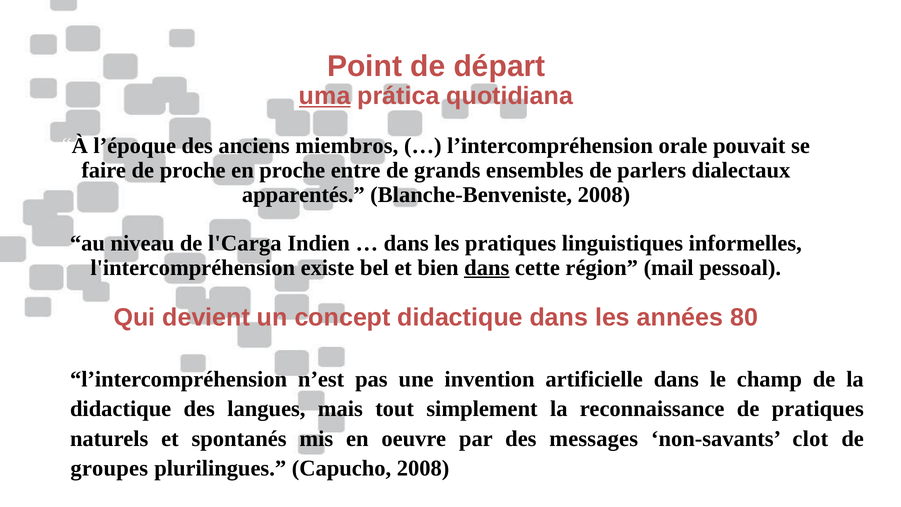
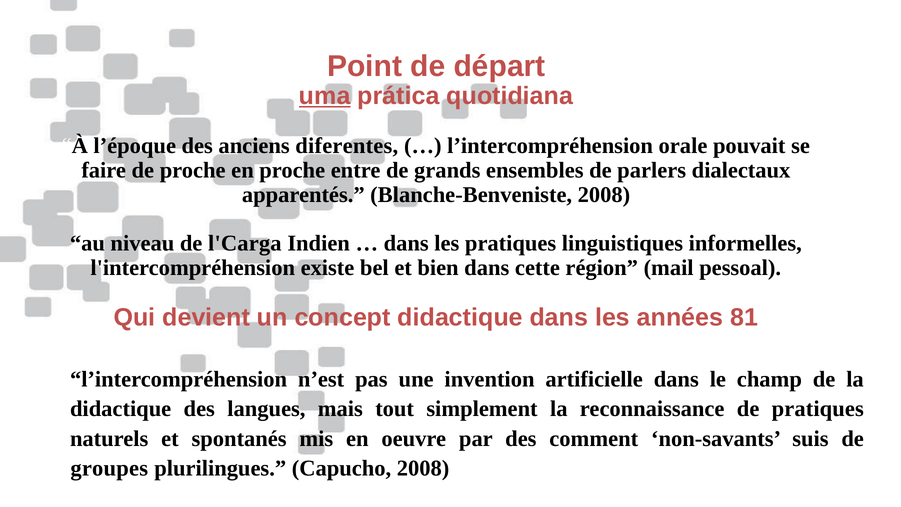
miembros: miembros -> diferentes (347, 146)
dans underline: present -> none (487, 268)
80: 80 -> 81 (744, 318)
messages: messages -> comment (594, 438)
clot: clot -> suis (810, 438)
